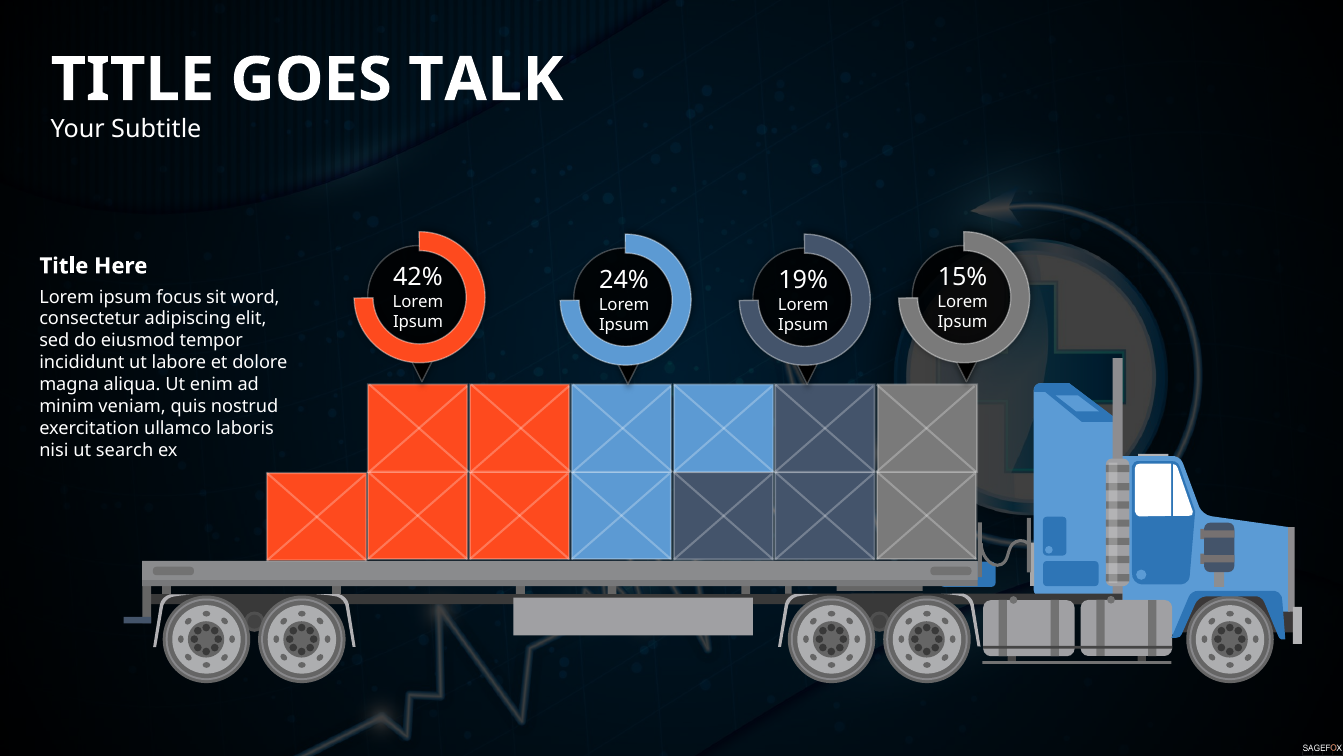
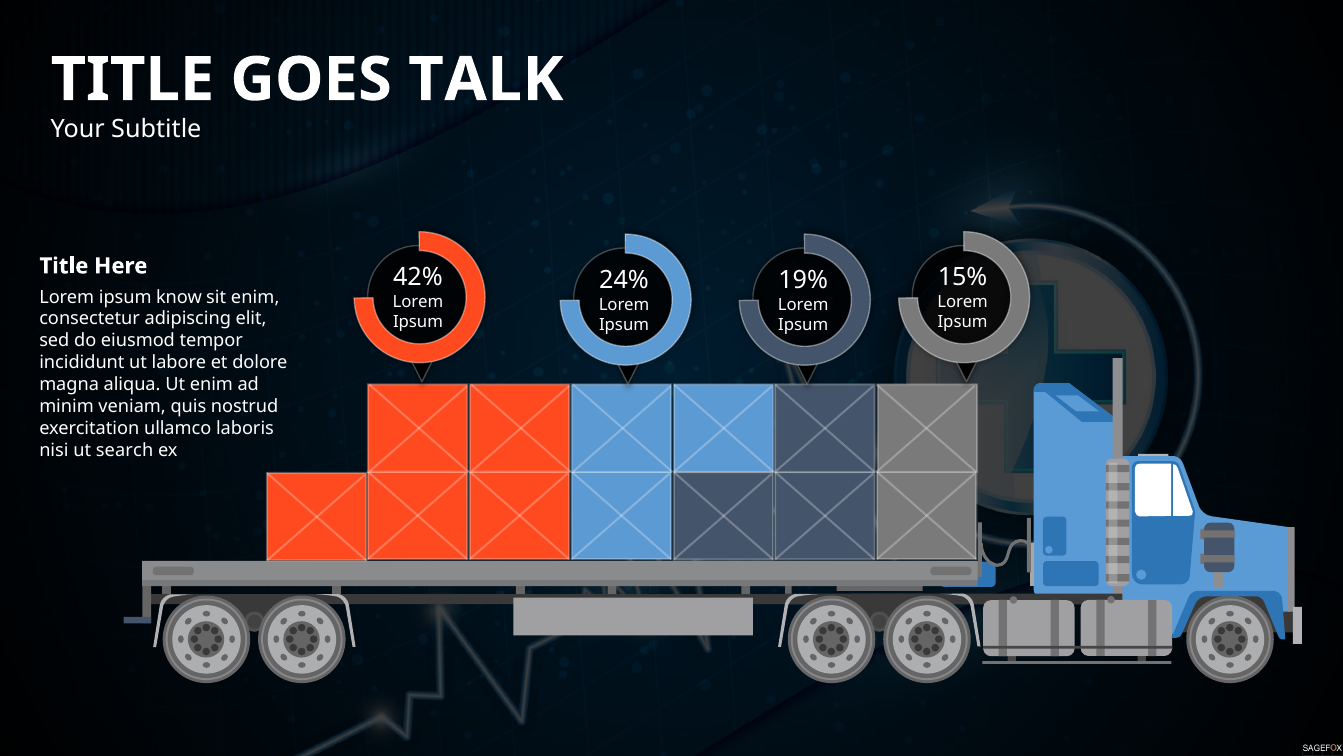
focus: focus -> know (179, 297)
sit word: word -> enim (255, 297)
